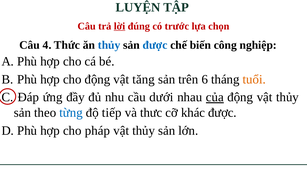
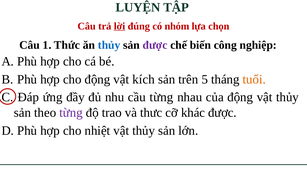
trước: trước -> nhóm (177, 26)
4: 4 -> 1 (47, 45)
được colour: blue -> purple (155, 45)
tăng: tăng -> kích (144, 79)
6: 6 -> 5 (205, 79)
cầu dưới: dưới -> từng (161, 97)
của underline: present -> none (215, 97)
từng colour: blue -> purple (71, 112)
tiếp: tiếp -> trao (112, 112)
pháp: pháp -> nhiệt (97, 130)
